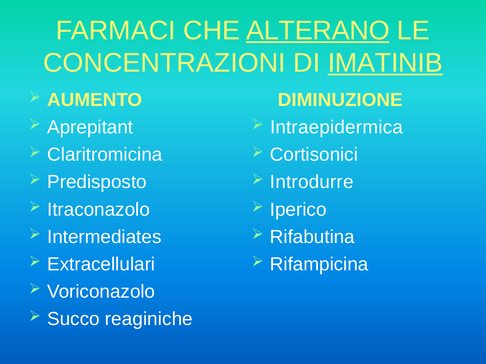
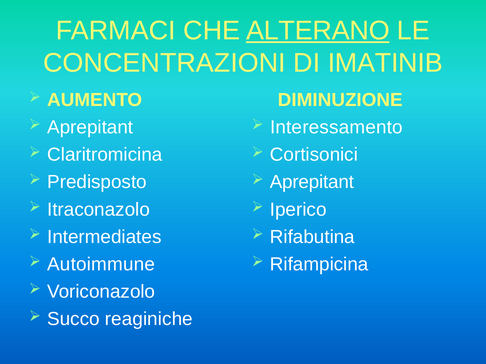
IMATINIB underline: present -> none (385, 63)
Intraepidermica: Intraepidermica -> Interessamento (336, 128)
Introdurre: Introdurre -> Aprepitant (312, 182)
Extracellulari: Extracellulari -> Autoimmune (101, 265)
